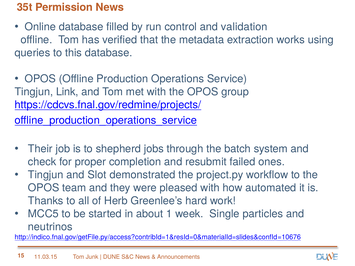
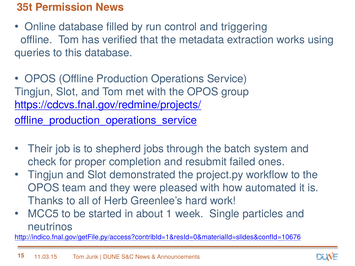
validation: validation -> triggering (244, 27)
Tingjun Link: Link -> Slot (67, 92)
